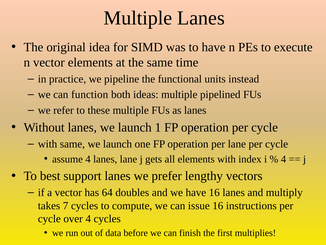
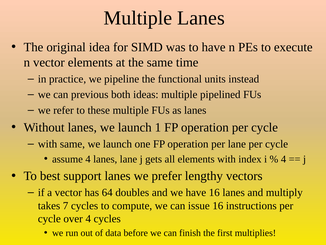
function: function -> previous (90, 94)
